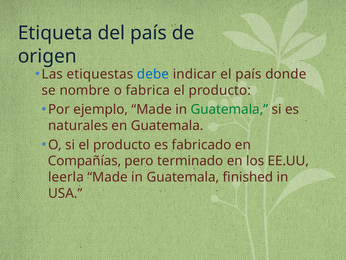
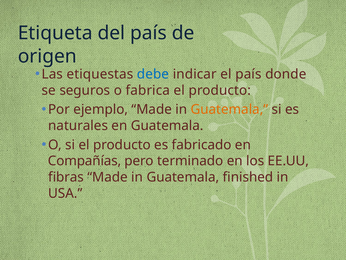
nombre: nombre -> seguros (85, 90)
Guatemala colour: green -> orange (229, 109)
leerla: leerla -> fibras (66, 177)
